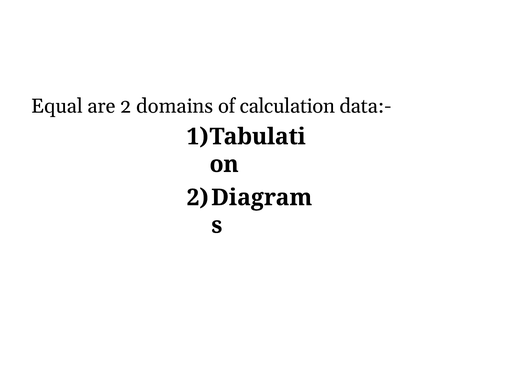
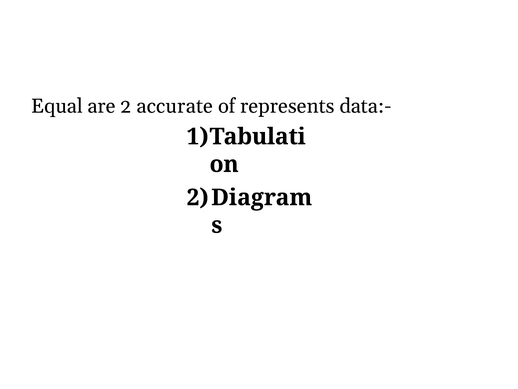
domains: domains -> accurate (175, 106)
calculation: calculation -> represents (287, 106)
